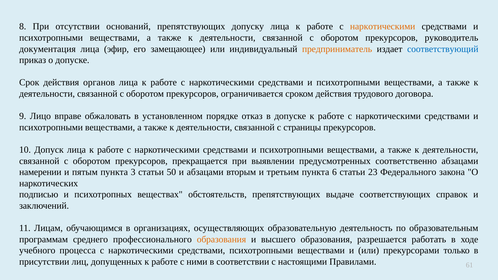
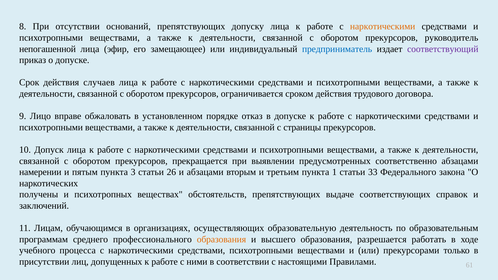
документация: документация -> непогашенной (48, 49)
предприниматель colour: orange -> blue (337, 49)
соответствующий colour: blue -> purple (443, 49)
органов: органов -> случаев (99, 83)
50: 50 -> 26 (171, 172)
6: 6 -> 1 (334, 172)
23: 23 -> 33 (373, 172)
подписью: подписью -> получены (39, 195)
